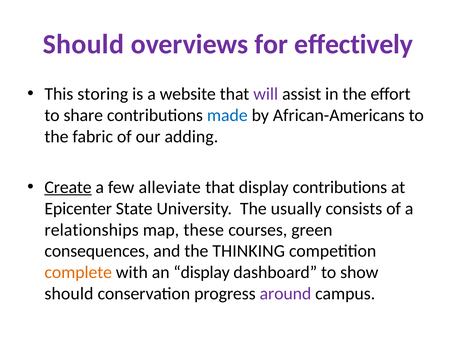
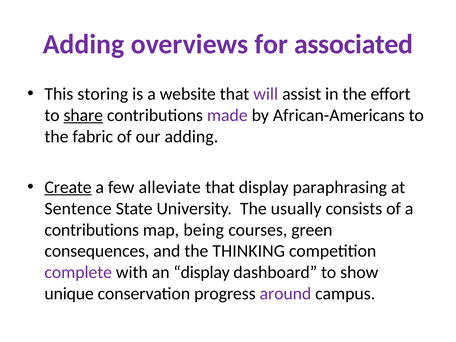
Should: Should -> Adding (84, 44)
effectively: effectively -> associated (354, 44)
share underline: none -> present (83, 115)
made colour: blue -> purple (227, 115)
display contributions: contributions -> paraphrasing (340, 187)
Epicenter: Epicenter -> Sentence (78, 209)
relationships: relationships -> contributions (92, 230)
these: these -> being (204, 230)
complete colour: orange -> purple (78, 272)
should: should -> unique (69, 294)
